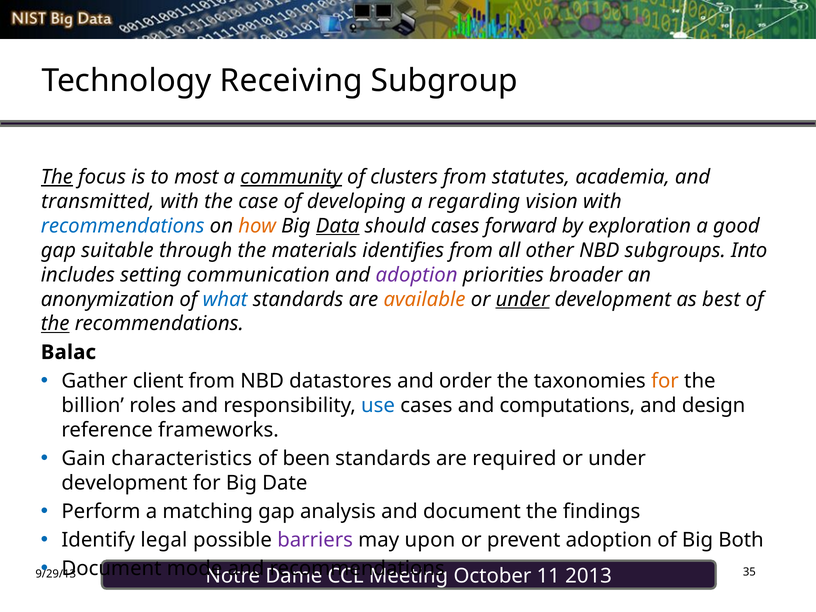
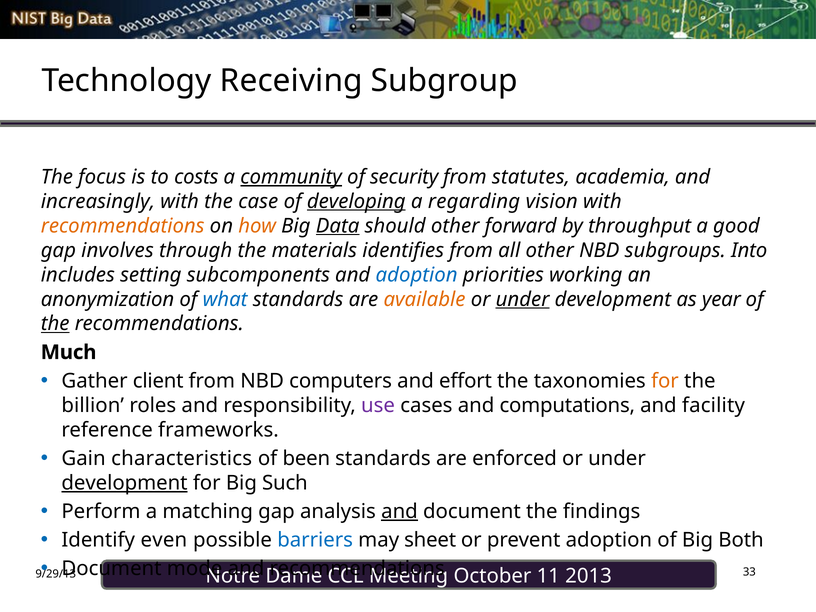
The underline: present -> none (57, 177)
most: most -> costs (196, 177)
clusters: clusters -> security (404, 177)
transmitted: transmitted -> increasingly (98, 201)
developing underline: none -> present (356, 201)
recommendations colour: blue -> orange (123, 226)
should cases: cases -> other (455, 226)
exploration: exploration -> throughput (640, 226)
suitable: suitable -> involves (117, 250)
communication: communication -> subcomponents (258, 275)
adoption colour: purple -> blue (417, 275)
broader: broader -> working (586, 275)
best: best -> year (721, 299)
Balac: Balac -> Much (69, 352)
datastores: datastores -> computers (341, 381)
order: order -> effort (466, 381)
use colour: blue -> purple (378, 405)
design: design -> facility (713, 405)
required: required -> enforced (515, 458)
development underline: none -> present (125, 483)
Date: Date -> Such (285, 483)
and underline: none -> present (399, 511)
legal: legal -> even (164, 540)
barriers colour: purple -> blue (315, 540)
upon: upon -> sheet (430, 540)
35: 35 -> 33 (749, 572)
